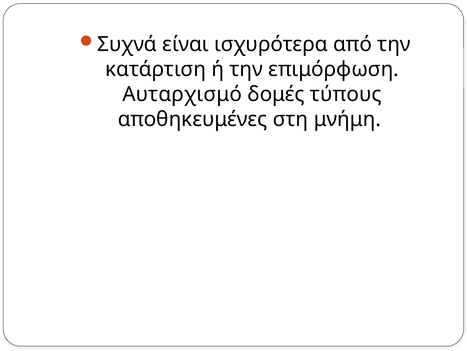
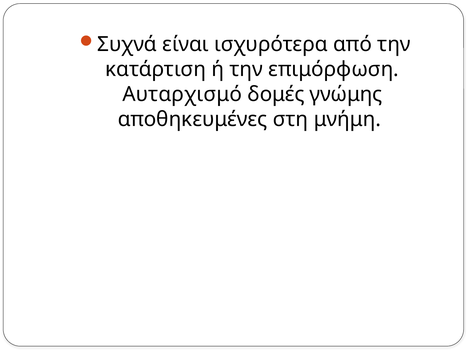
τύπους: τύπους -> γνώμης (346, 94)
